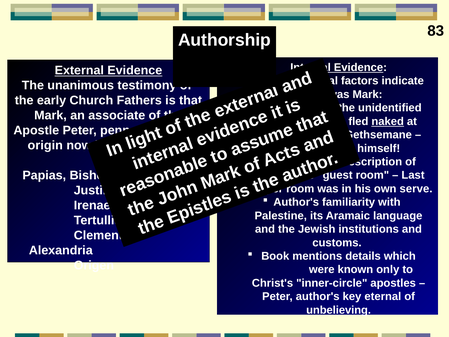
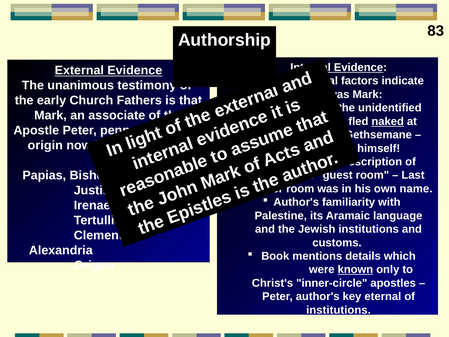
own serve: serve -> name (416, 189)
known underline: none -> present (355, 269)
unbelieving: unbelieving -> institutions (338, 310)
